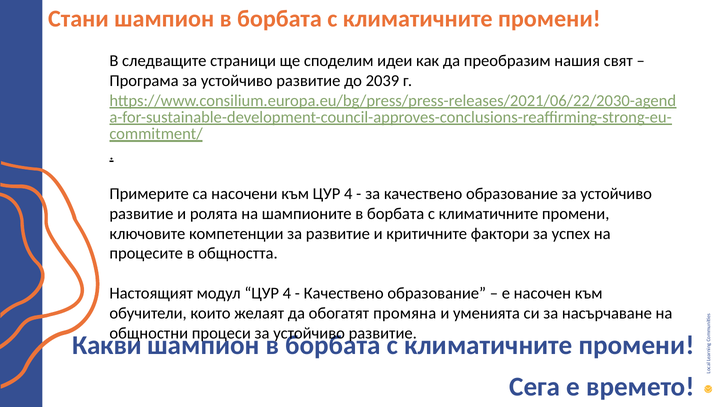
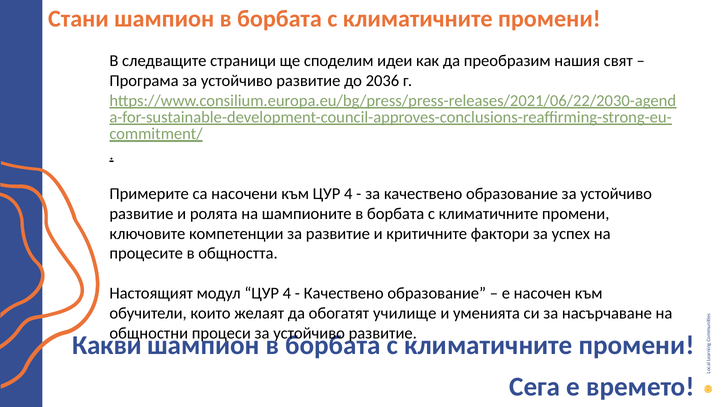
2039: 2039 -> 2036 (382, 81)
промяна: промяна -> училище (405, 313)
